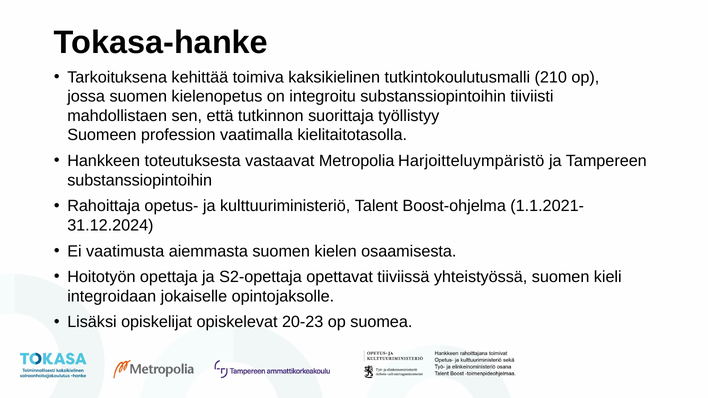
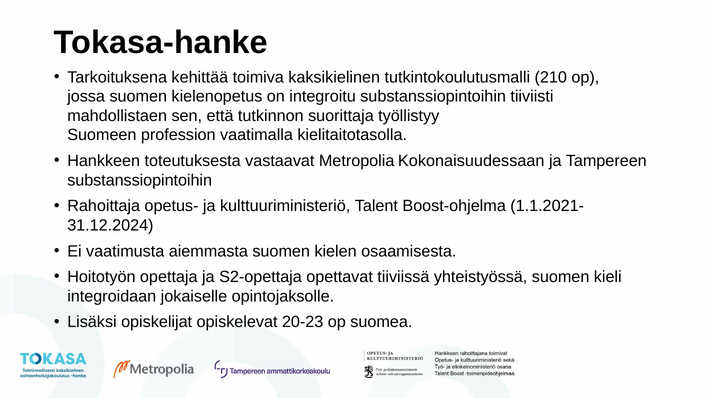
Harjoitteluympäristö: Harjoitteluympäristö -> Kokonaisuudessaan (471, 161)
